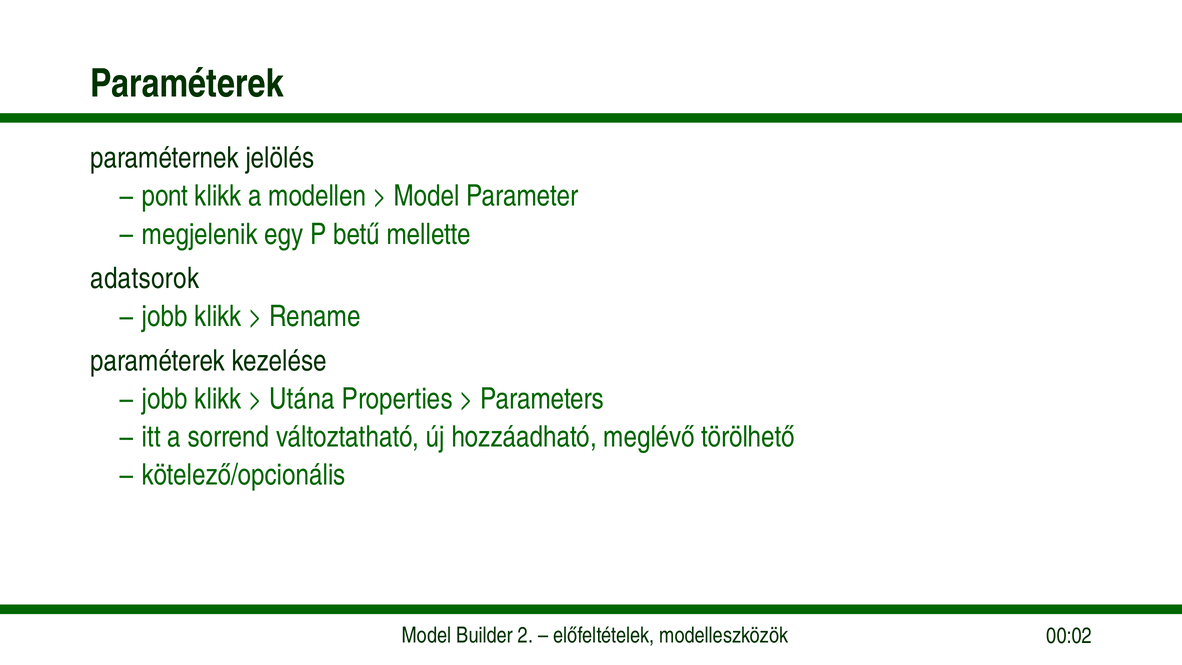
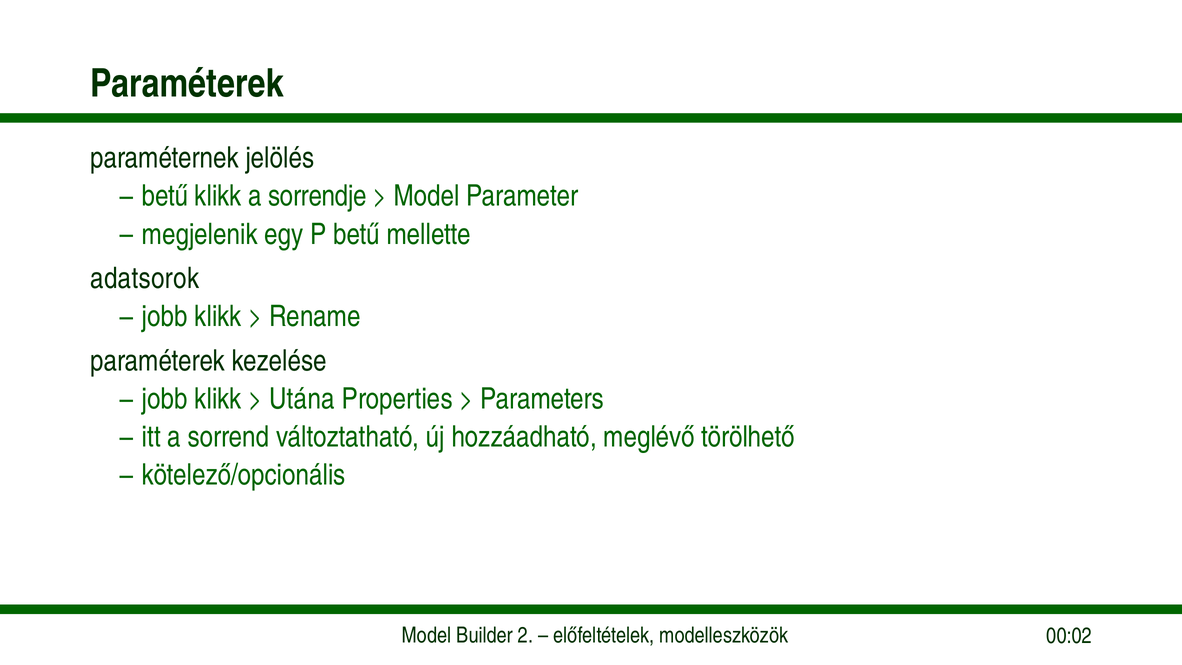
pont: pont -> betű (165, 196)
modellen: modellen -> sorrendje (317, 196)
